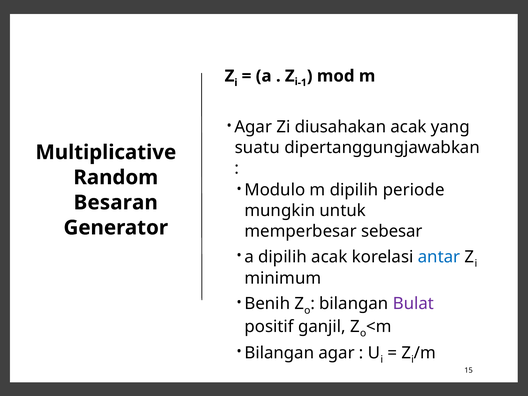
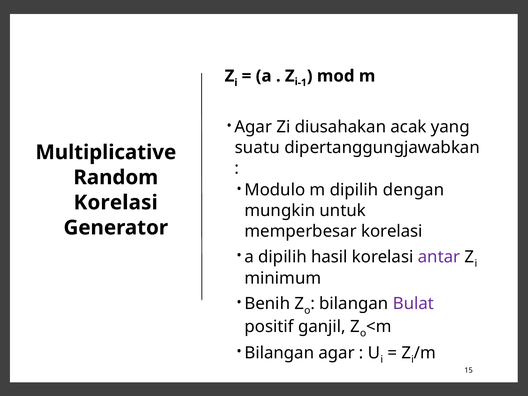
periode: periode -> dengan (414, 190)
Besaran: Besaran -> Korelasi (116, 203)
memperbesar sebesar: sebesar -> korelasi (392, 231)
dipilih acak: acak -> hasil (329, 257)
antar colour: blue -> purple (439, 257)
